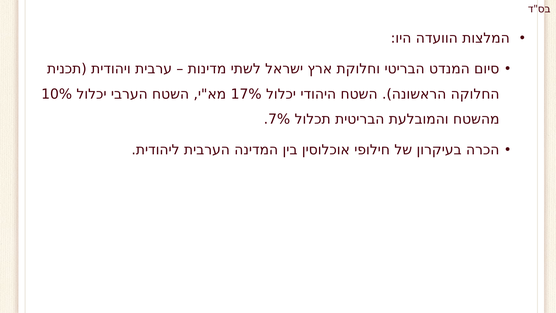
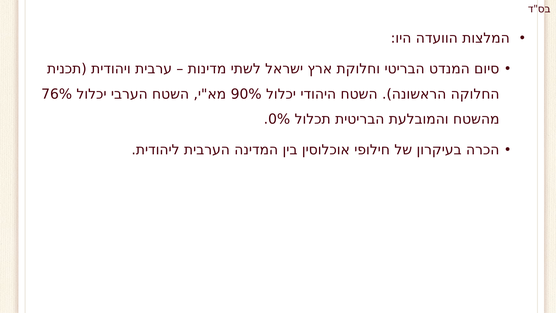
10%: 10% -> 76% (57, 94)
17%: 17% -> 90% (246, 94)
7%: 7% -> 0% (279, 119)
